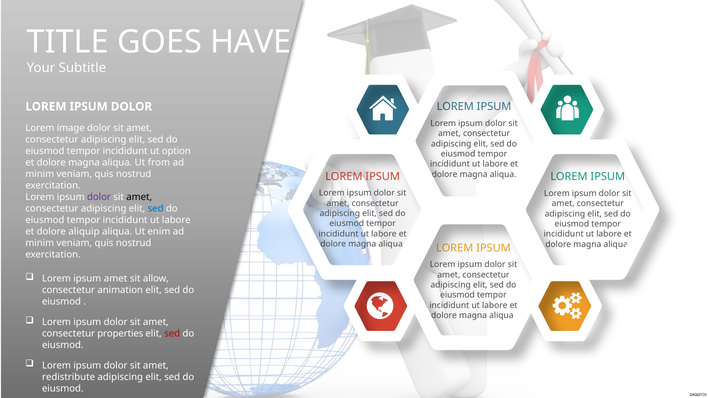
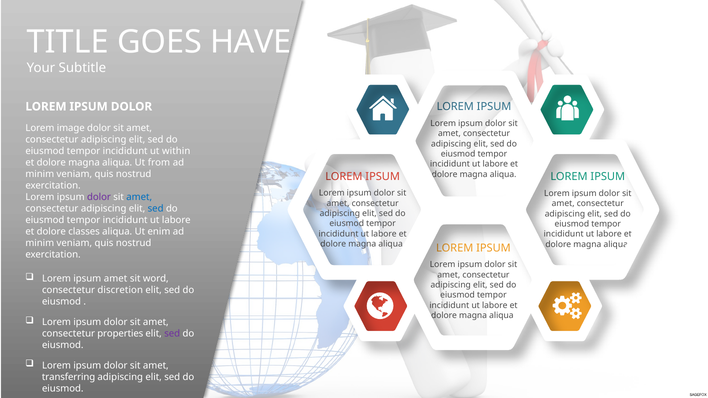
option: option -> within (176, 151)
amet colour: black -> blue (139, 197)
aliquip: aliquip -> classes (84, 232)
allow: allow -> word (156, 279)
animation: animation -> discretion (120, 290)
sed colour: red -> purple (172, 334)
redistribute: redistribute -> transferring (69, 377)
